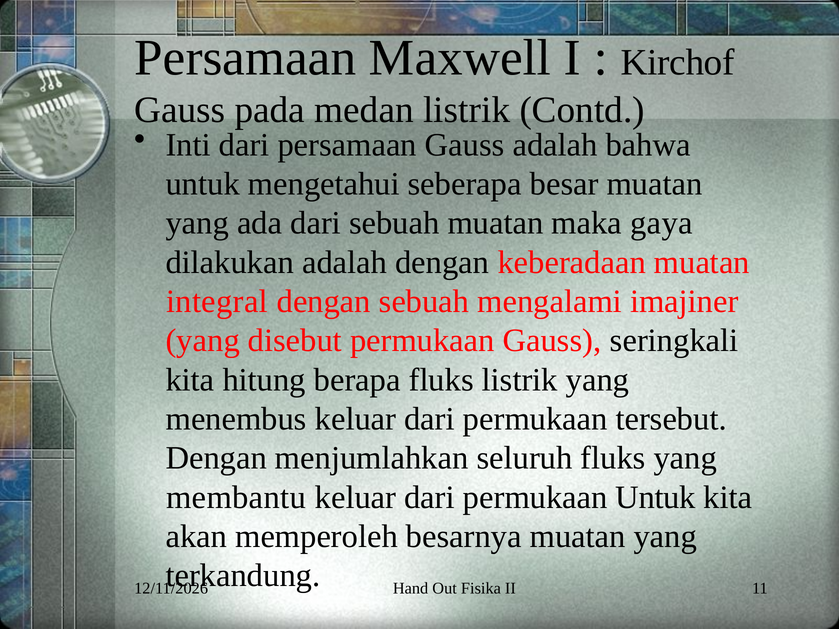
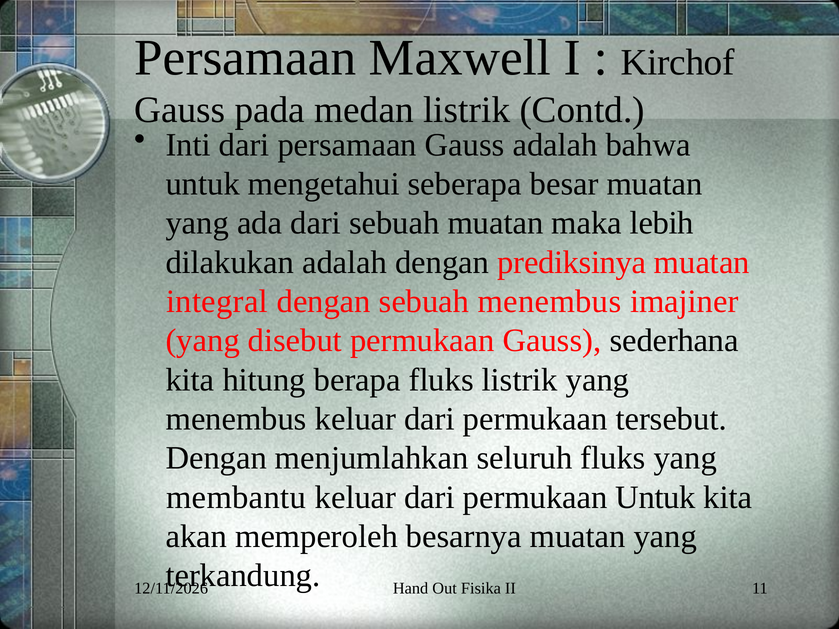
gaya: gaya -> lebih (662, 223)
keberadaan: keberadaan -> prediksinya (572, 262)
sebuah mengalami: mengalami -> menembus (550, 302)
seringkali: seringkali -> sederhana (674, 341)
